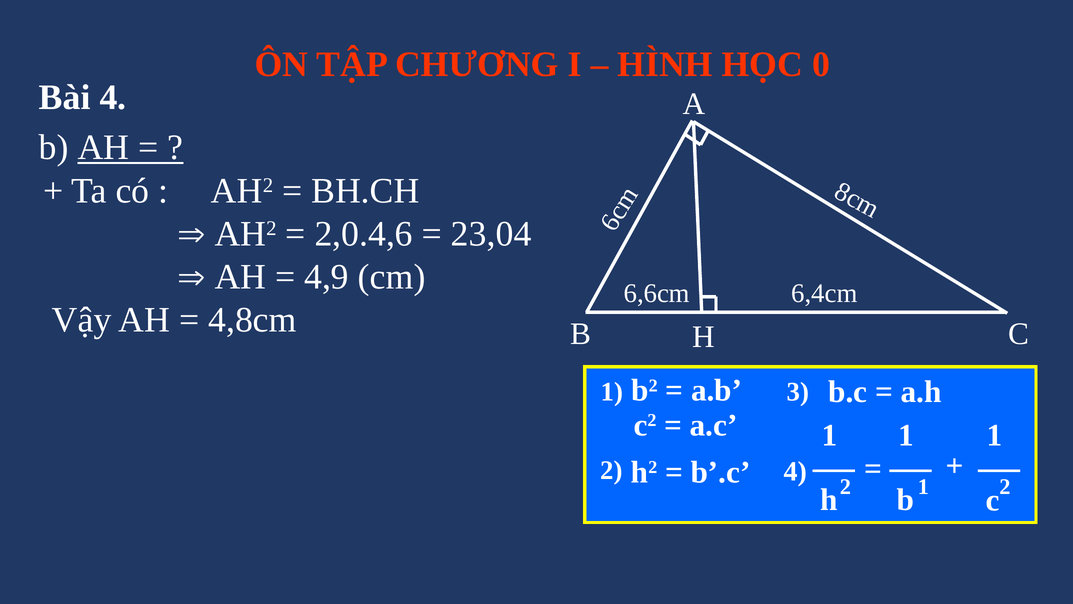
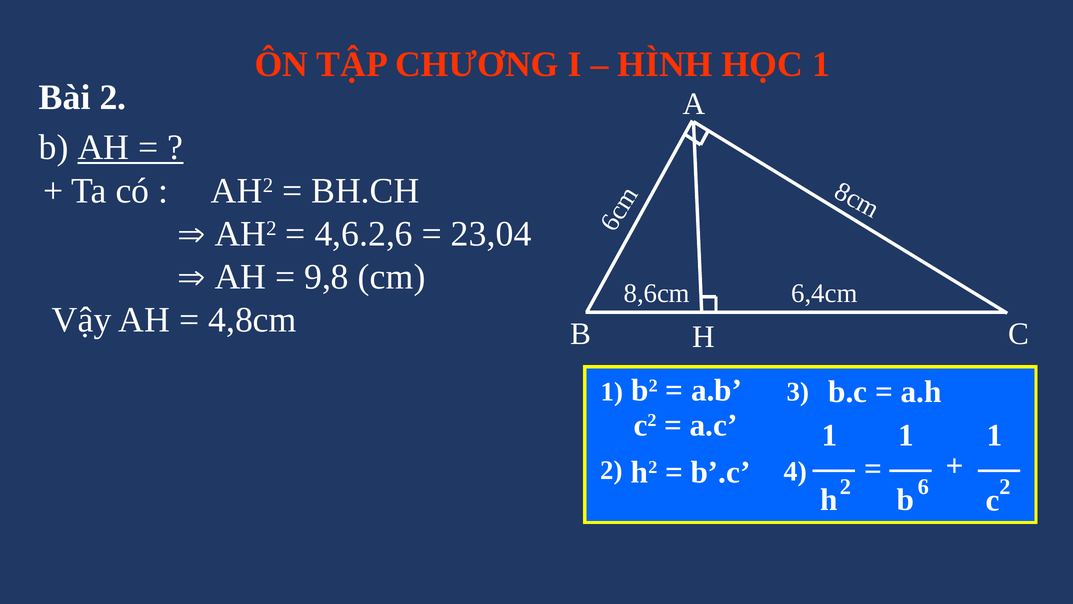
HỌC 0: 0 -> 1 (821, 64)
Bài 4: 4 -> 2 (113, 98)
2,0.4,6: 2,0.4,6 -> 4,6.2,6 (364, 234)
4,9: 4,9 -> 9,8 (327, 277)
6,6cm: 6,6cm -> 8,6cm (657, 293)
b 1: 1 -> 6 (923, 486)
